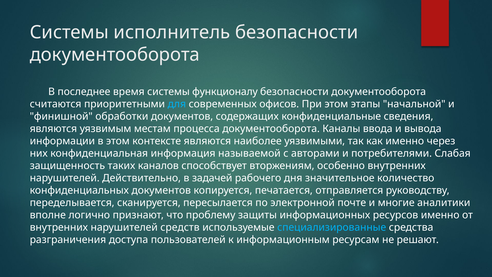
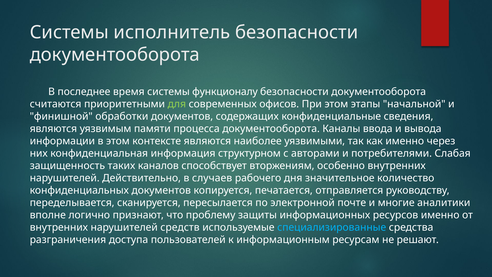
для colour: light blue -> light green (177, 104)
местам: местам -> памяти (152, 129)
называемой: называемой -> структурном (249, 153)
задачей: задачей -> случаев (212, 178)
